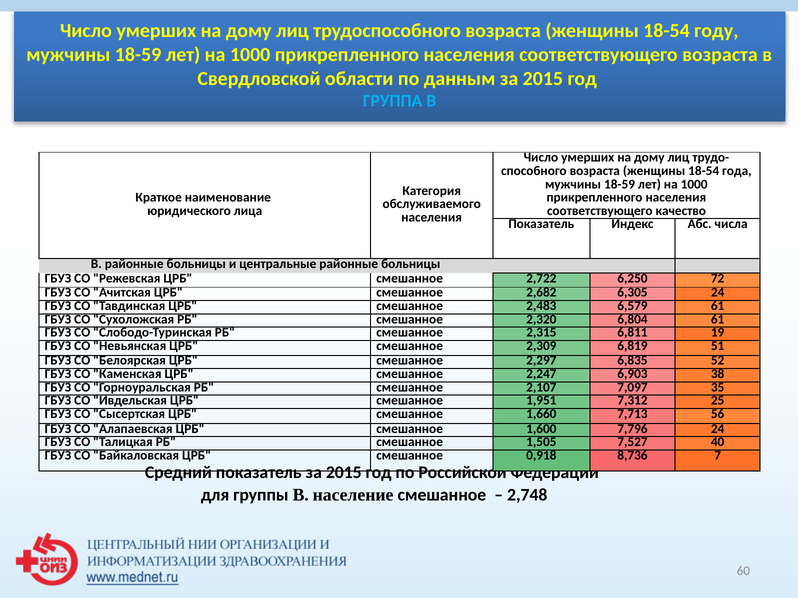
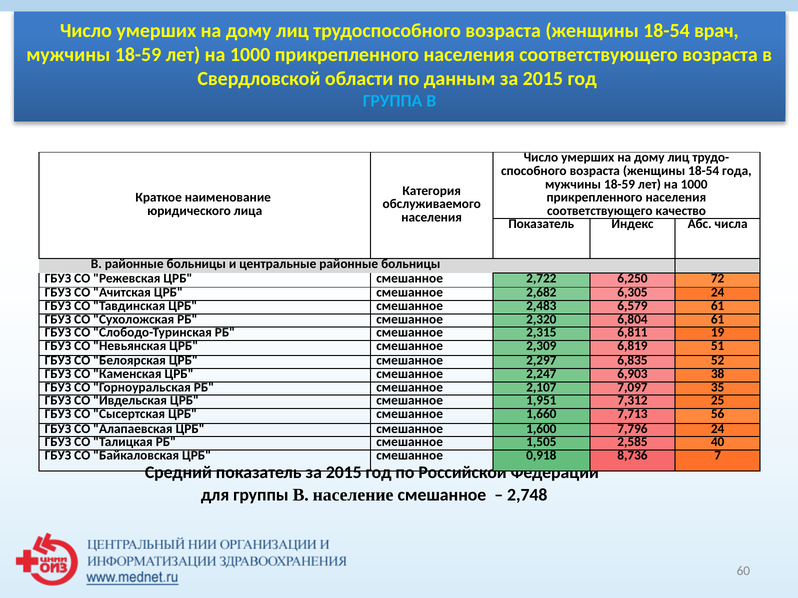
году: году -> врач (716, 31)
7,527: 7,527 -> 2,585 (632, 442)
